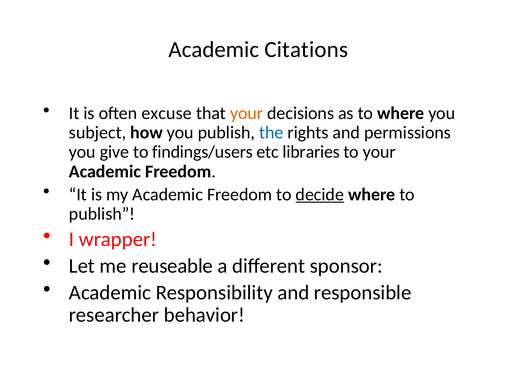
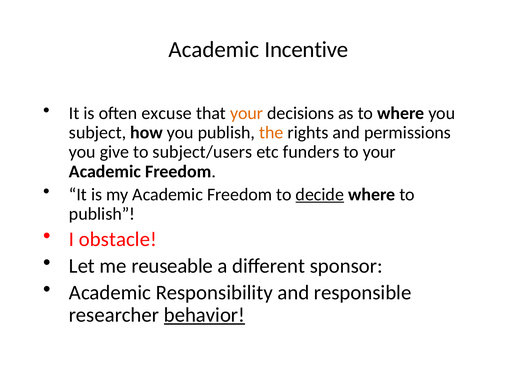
Citations: Citations -> Incentive (306, 49)
the colour: blue -> orange (271, 133)
findings/users: findings/users -> subject/users (202, 152)
libraries: libraries -> funders (311, 152)
wrapper: wrapper -> obstacle (118, 239)
behavior underline: none -> present (204, 315)
